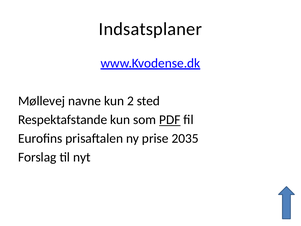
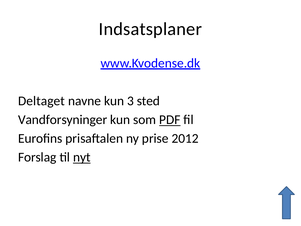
Møllevej: Møllevej -> Deltaget (42, 101)
2: 2 -> 3 (130, 101)
Respektafstande: Respektafstande -> Vandforsyninger (63, 120)
2035: 2035 -> 2012 (185, 138)
nyt underline: none -> present (82, 157)
